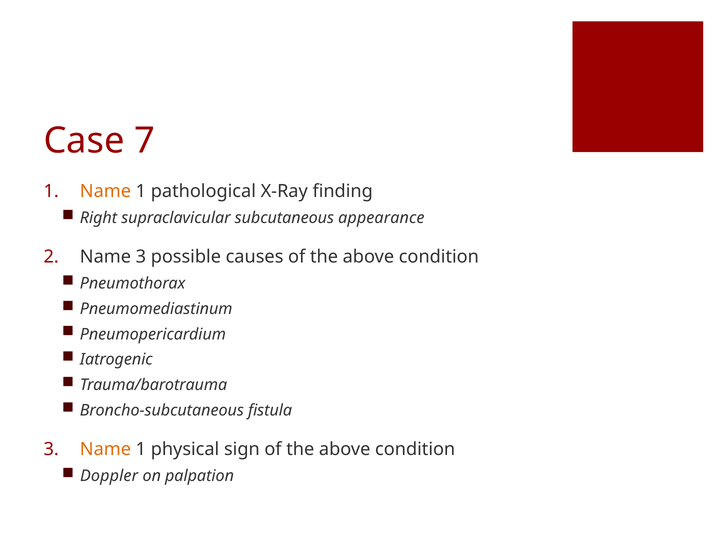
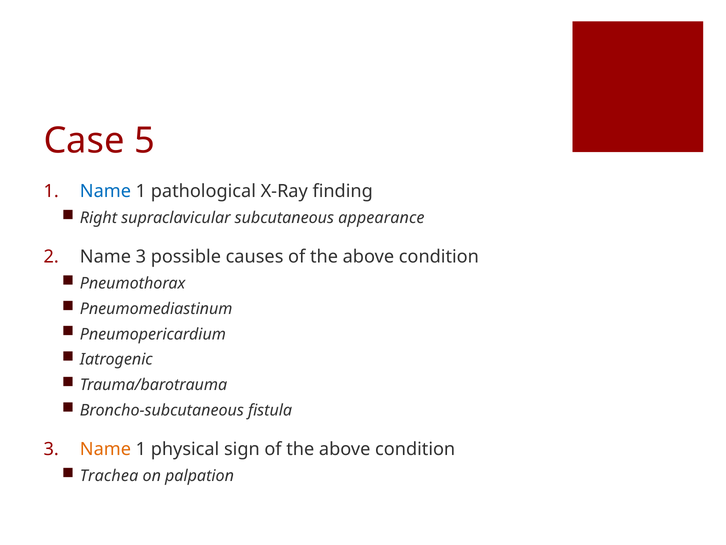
7: 7 -> 5 (144, 140)
Name colour: orange -> blue (105, 191)
Doppler: Doppler -> Trachea (109, 475)
